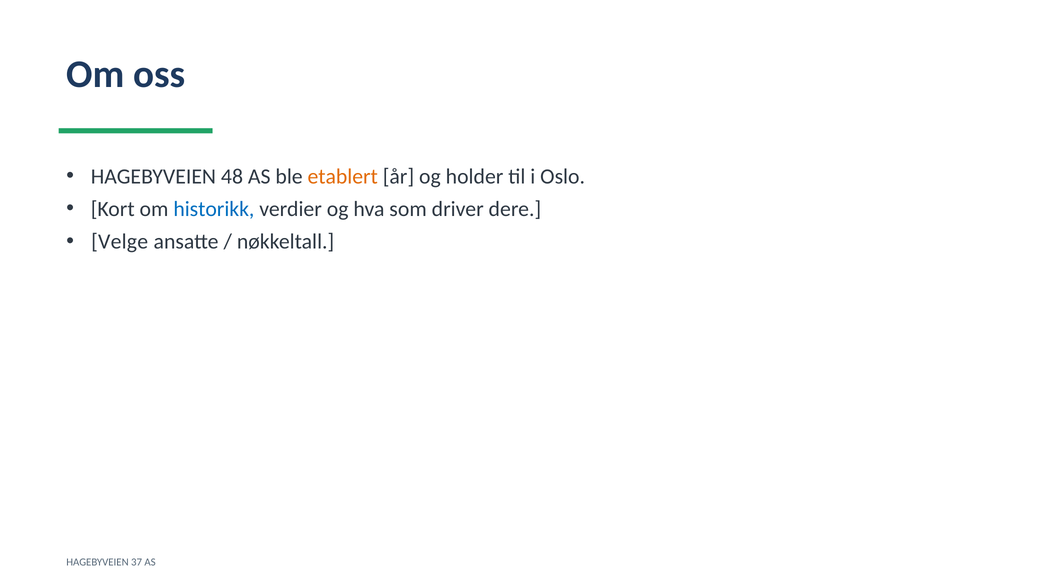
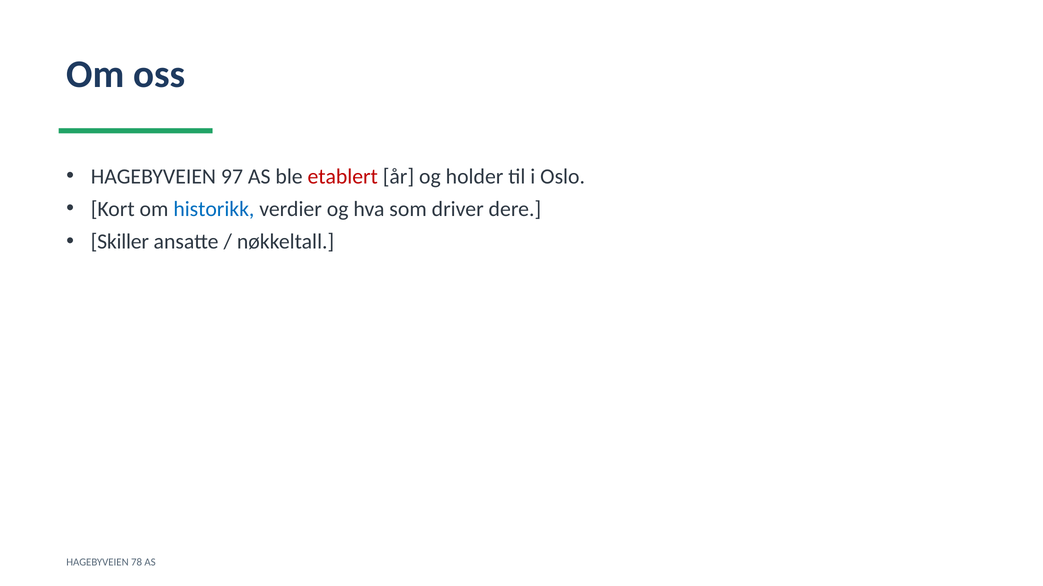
48: 48 -> 97 (232, 177)
etablert colour: orange -> red (343, 177)
Velge: Velge -> Skiller (120, 242)
37: 37 -> 78 (137, 563)
